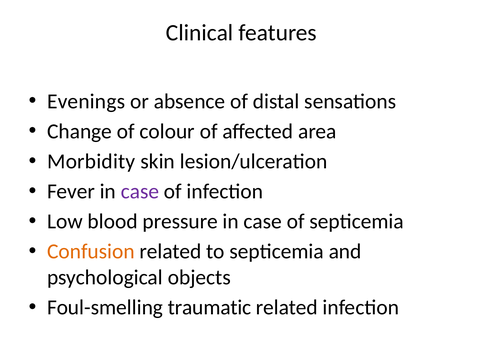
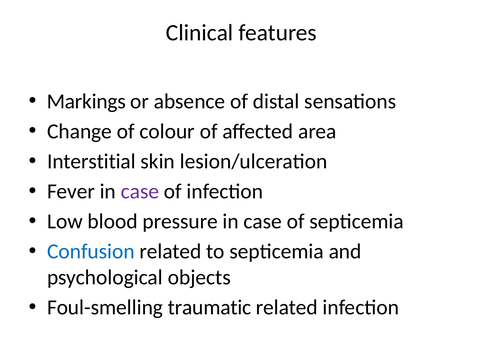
Evenings: Evenings -> Markings (86, 101)
Morbidity: Morbidity -> Interstitial (91, 162)
Confusion colour: orange -> blue (91, 252)
